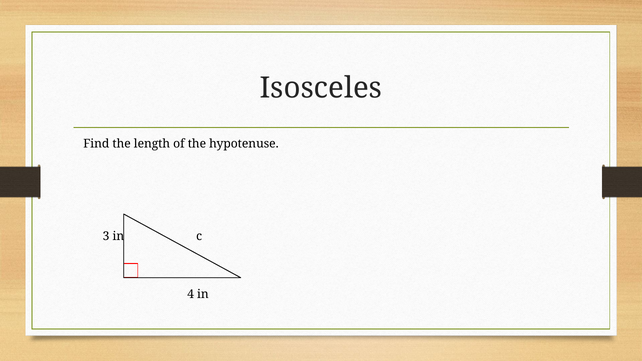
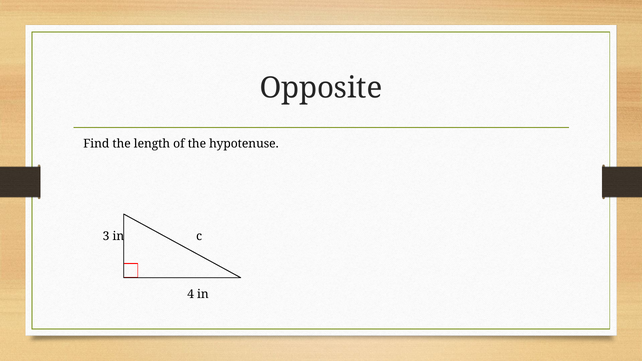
Isosceles: Isosceles -> Opposite (321, 88)
